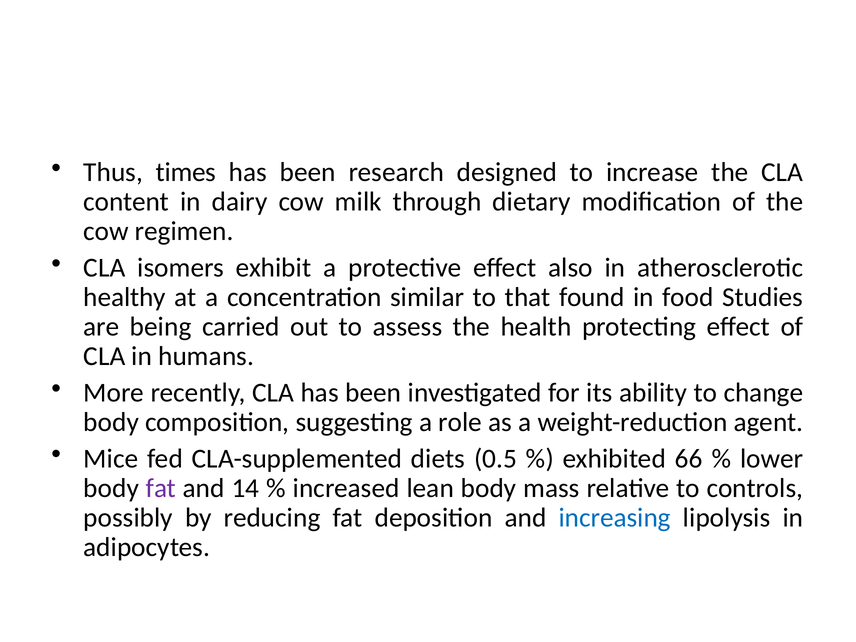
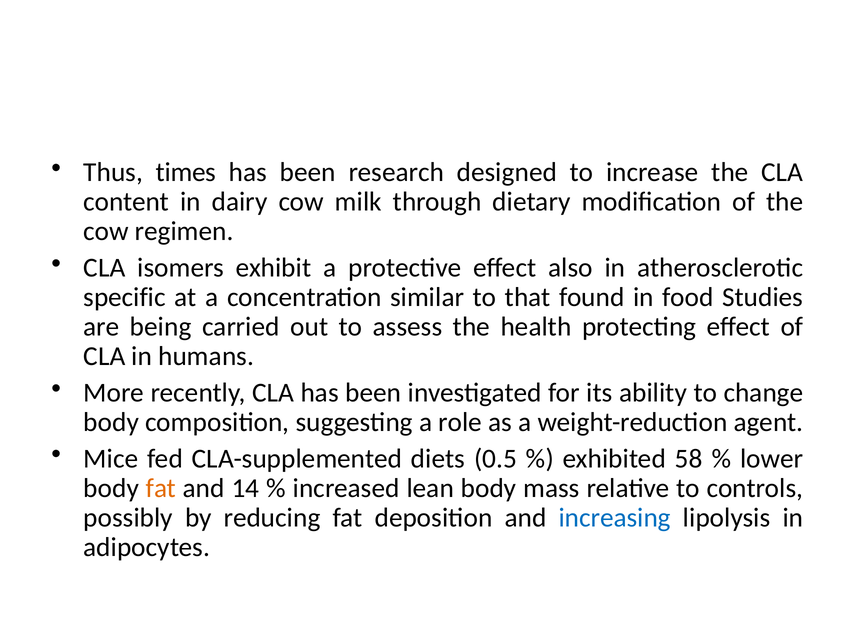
healthy: healthy -> specific (125, 297)
66: 66 -> 58 (689, 459)
fat colour: purple -> orange (161, 488)
